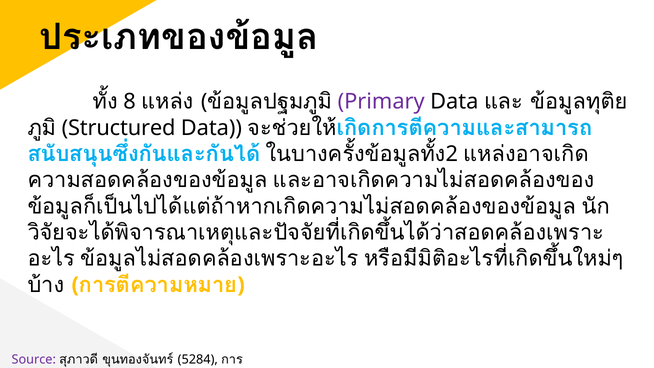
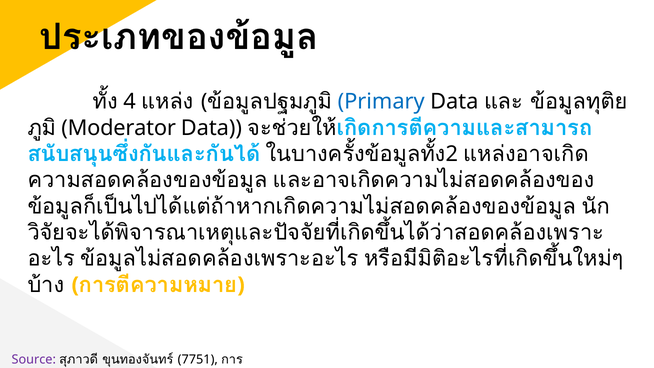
8: 8 -> 4 (130, 102)
Primary colour: purple -> blue (381, 102)
Structured: Structured -> Moderator (119, 128)
5284: 5284 -> 7751 (198, 359)
